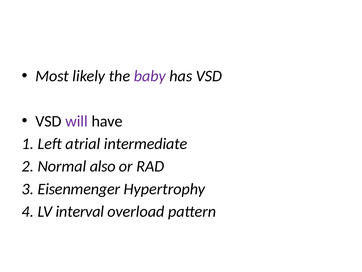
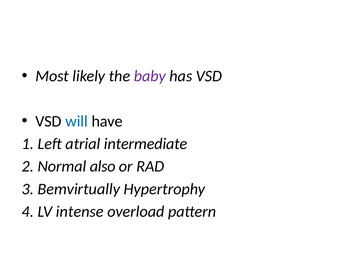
will colour: purple -> blue (77, 121)
Eisenmenger: Eisenmenger -> Bemvirtually (79, 189)
interval: interval -> intense (80, 211)
